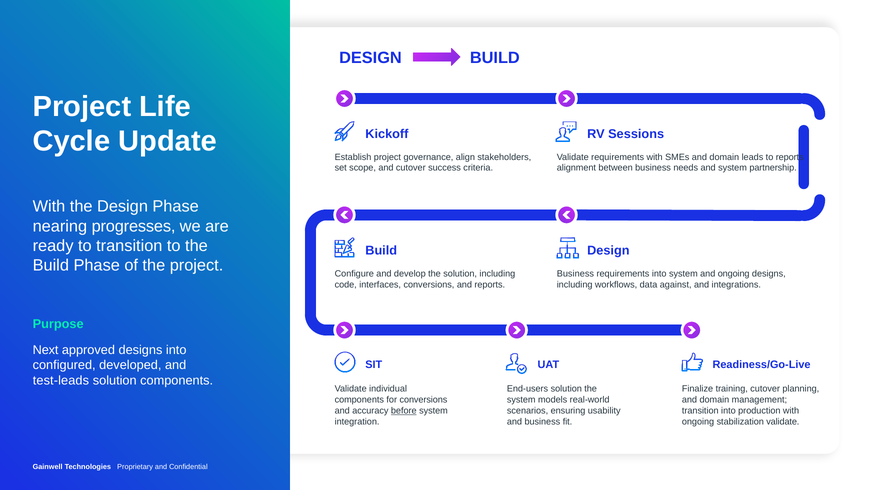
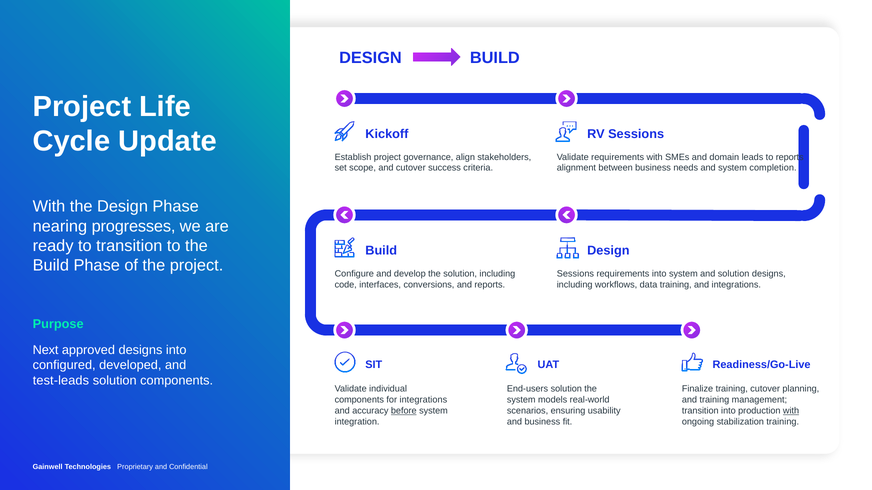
partnership: partnership -> completion (773, 168)
Business: Business -> Sessions (575, 274)
and ongoing: ongoing -> solution (734, 274)
data against: against -> training (676, 285)
for conversions: conversions -> integrations (423, 400)
domain: domain -> training (714, 400)
with underline: none -> present (791, 411)
stabilization validate: validate -> training (783, 422)
